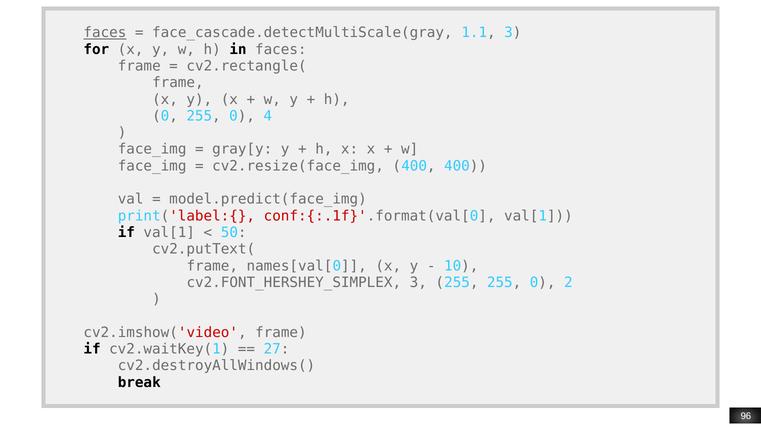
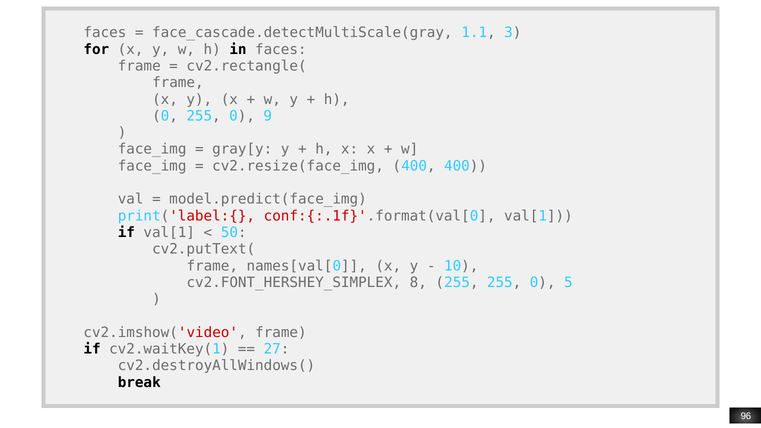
faces underline: present -> none (105, 33)
4: 4 -> 9 (268, 116)
3: 3 -> 8 (418, 282)
2: 2 -> 5 (568, 282)
